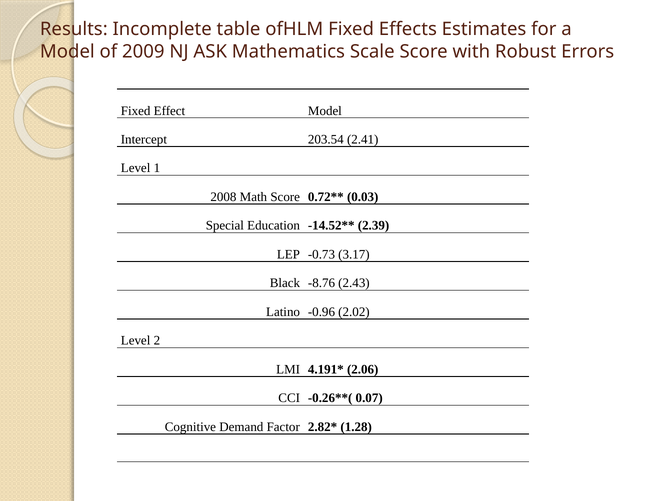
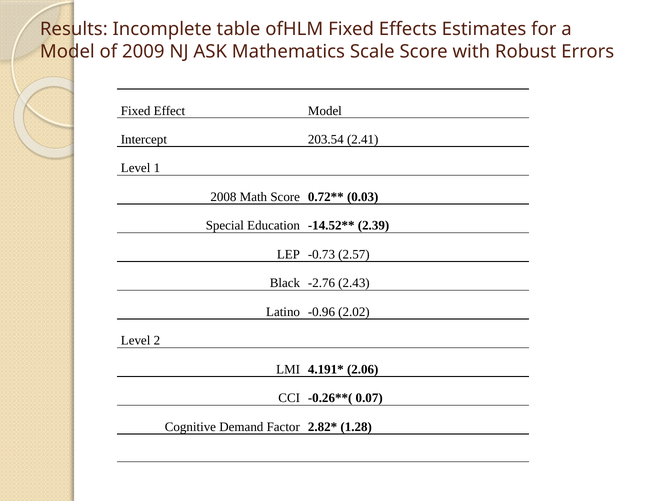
3.17: 3.17 -> 2.57 (354, 254)
-8.76: -8.76 -> -2.76 (322, 283)
